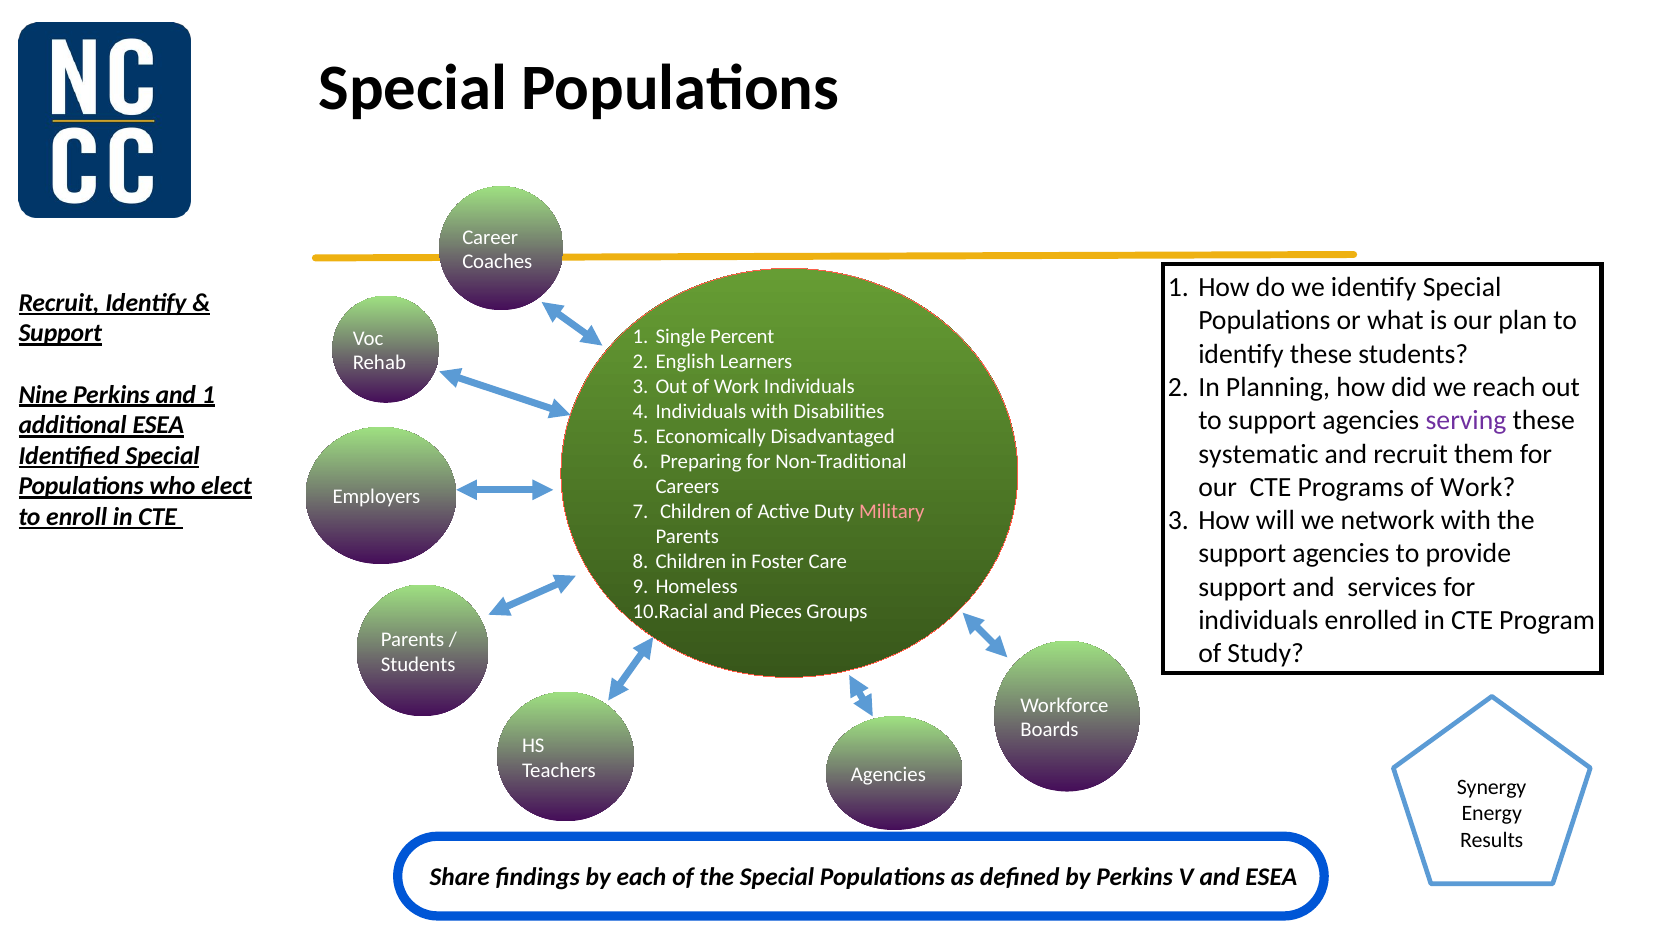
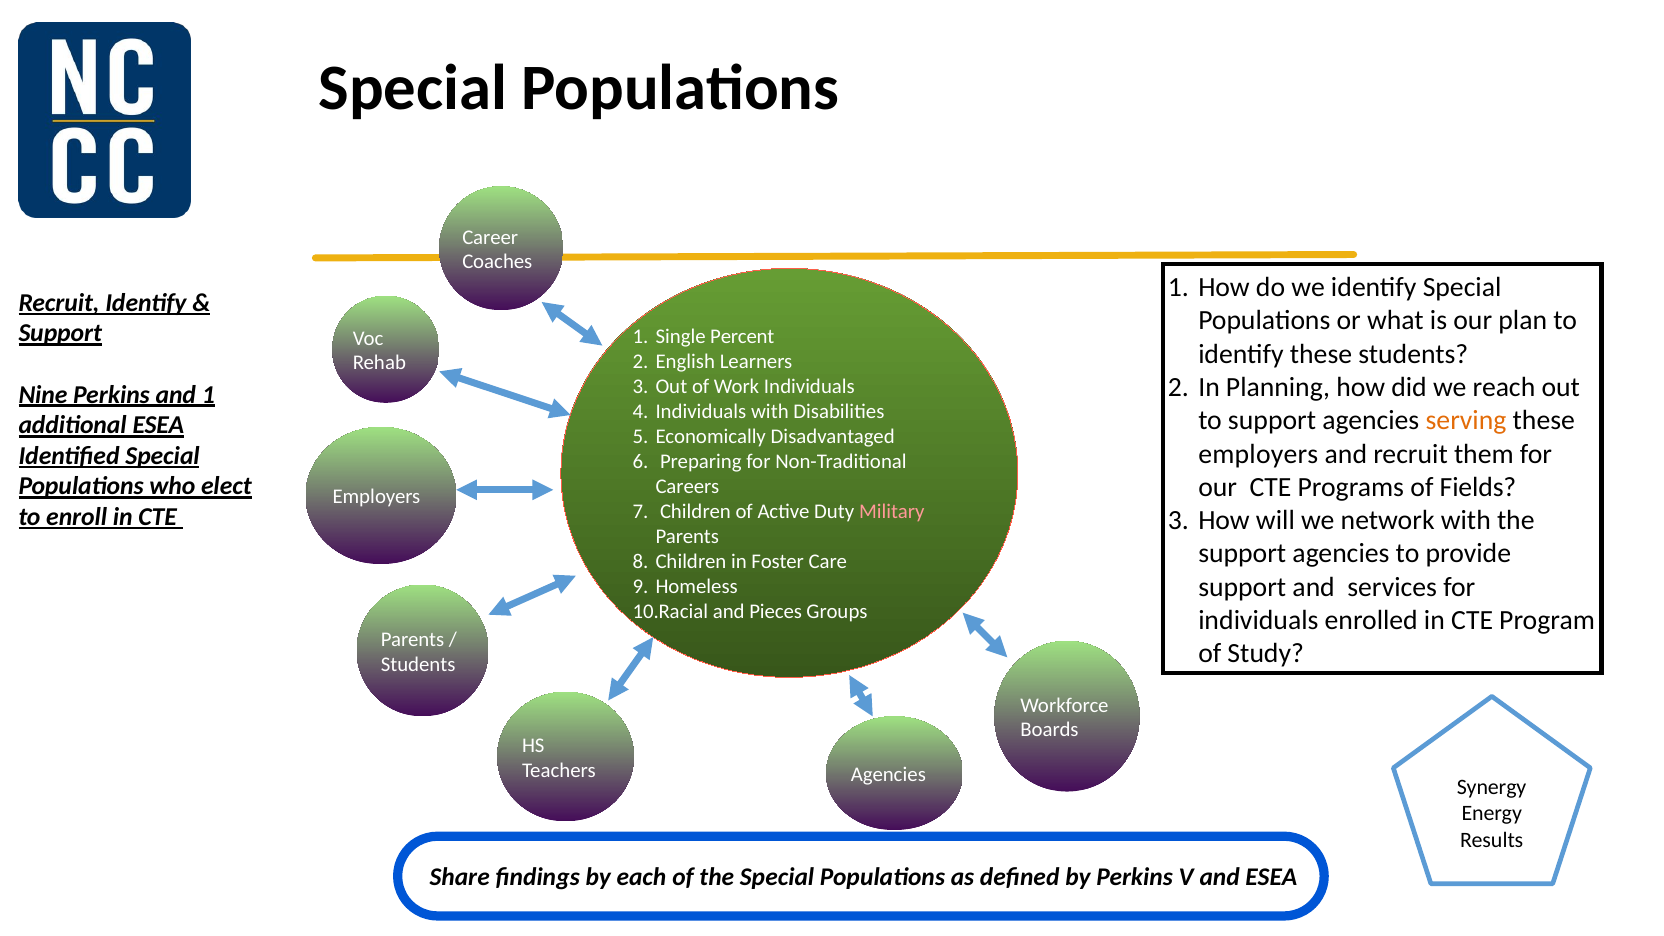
serving colour: purple -> orange (1466, 421)
systematic: systematic -> employers (1258, 454)
Programs of Work: Work -> Fields (1478, 487)
